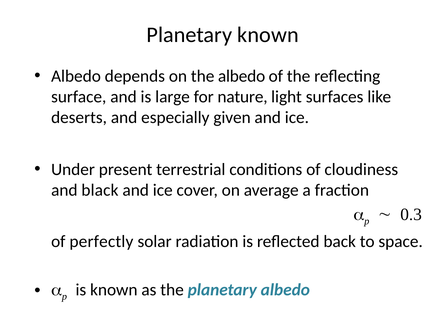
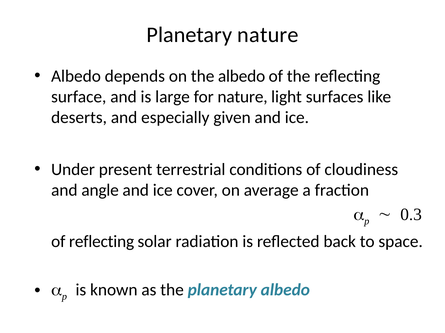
Planetary known: known -> nature (268, 35)
black: black -> angle (100, 191)
of perfectly: perfectly -> reflecting (102, 242)
